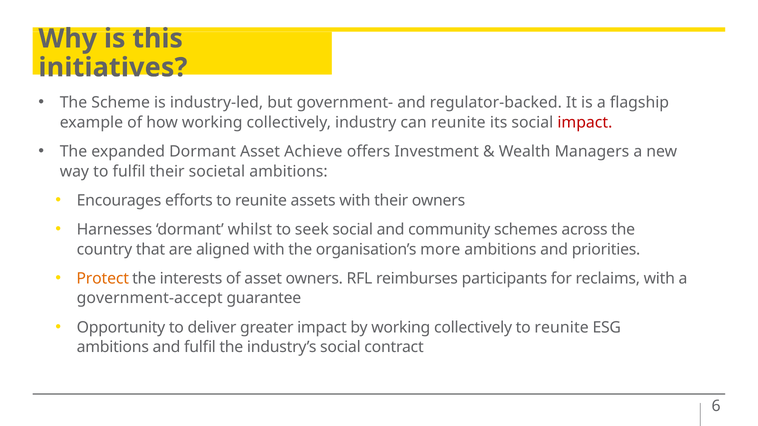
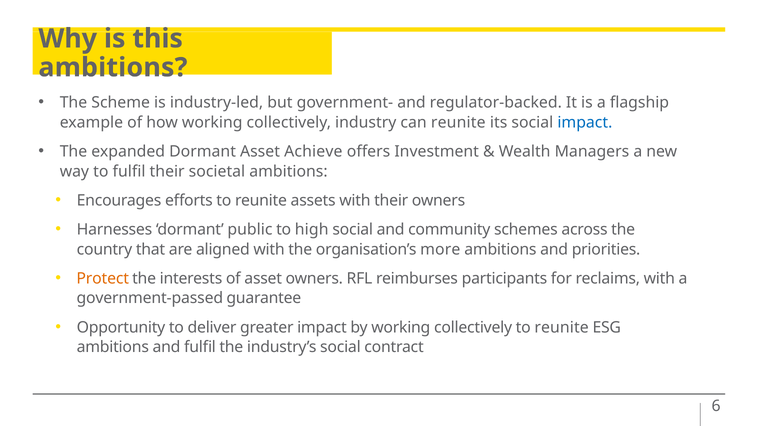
initiatives: initiatives -> ambitions (113, 68)
impact colour: red -> blue (585, 122)
whilst: whilst -> public (250, 230)
seek: seek -> high (312, 230)
government-accept: government-accept -> government-passed (150, 299)
